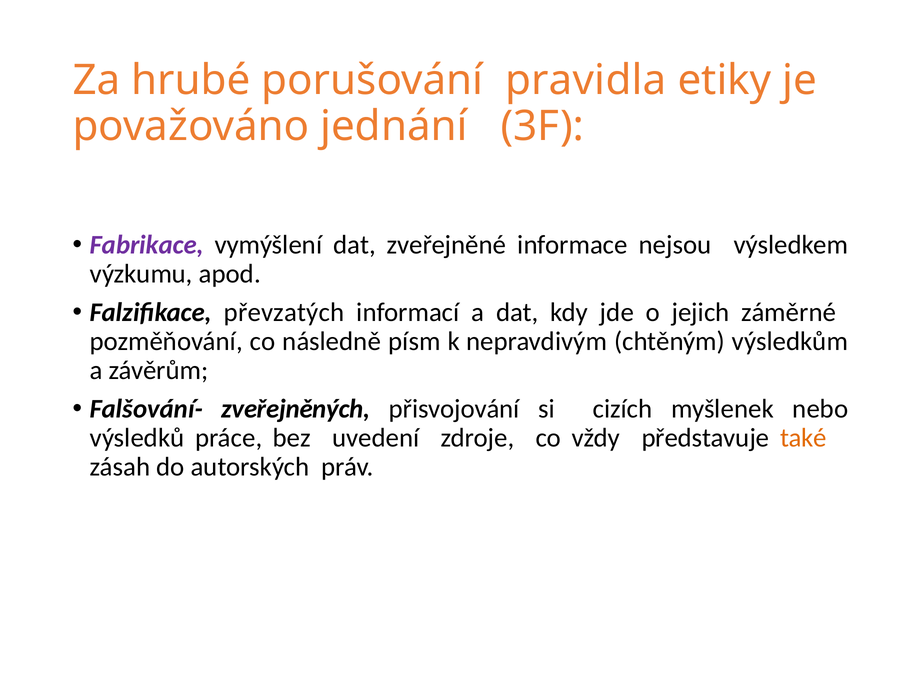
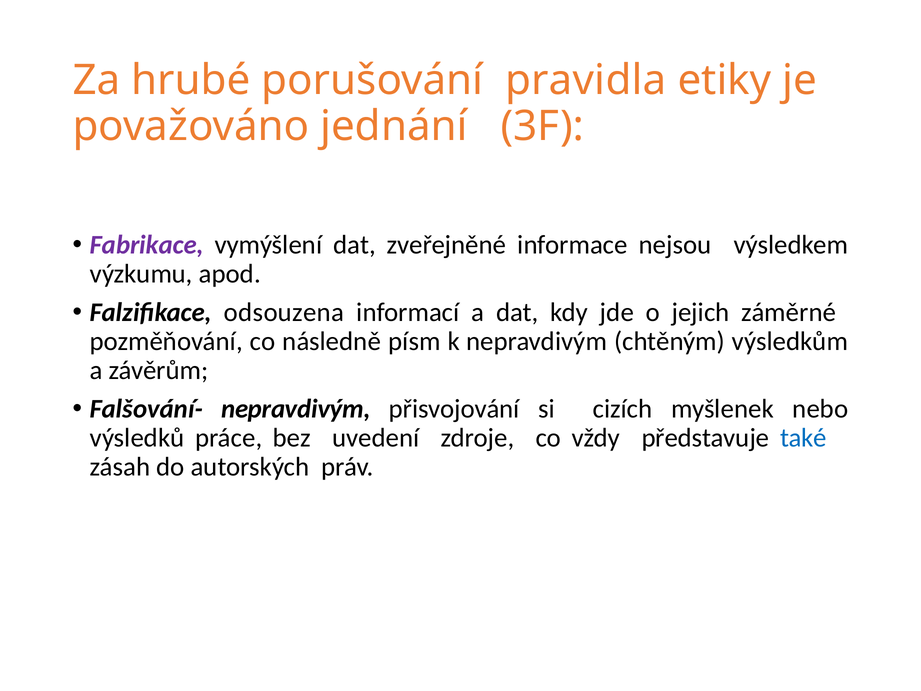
převzatých: převzatých -> odsouzena (284, 312)
Falšování- zveřejněných: zveřejněných -> nepravdivým (296, 409)
také colour: orange -> blue (803, 438)
